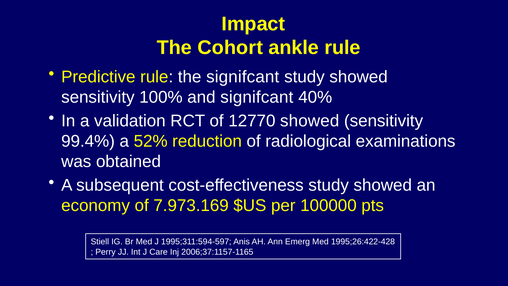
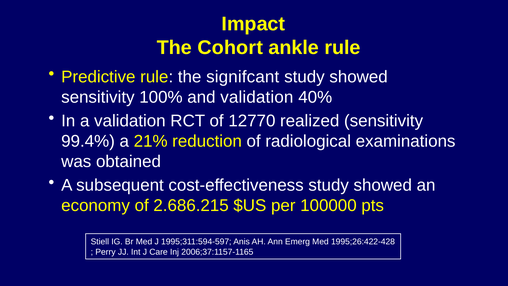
and signifcant: signifcant -> validation (257, 97)
12770 showed: showed -> realized (310, 121)
52%: 52% -> 21% (151, 141)
7.973.169: 7.973.169 -> 2.686.215 (191, 205)
